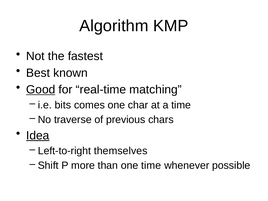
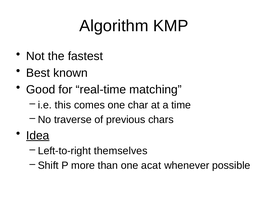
Good underline: present -> none (41, 90)
bits: bits -> this (63, 105)
one time: time -> acat (151, 165)
